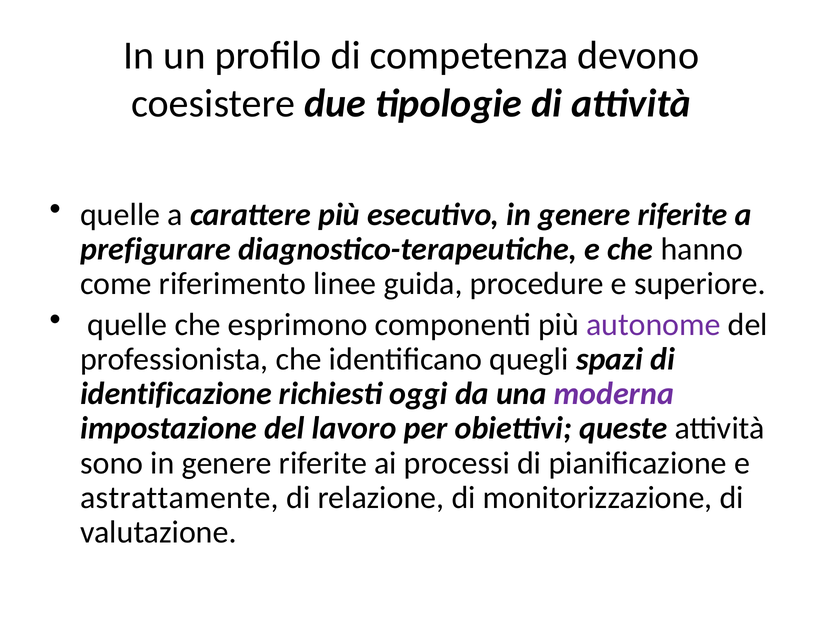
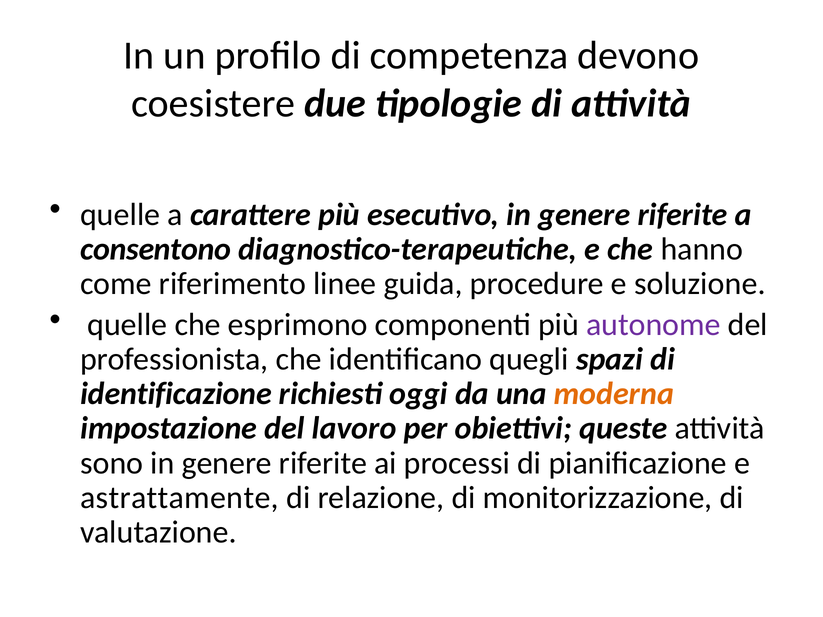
prefigurare: prefigurare -> consentono (156, 249)
superiore: superiore -> soluzione (700, 284)
moderna colour: purple -> orange (614, 394)
